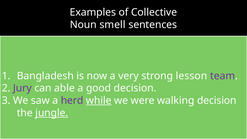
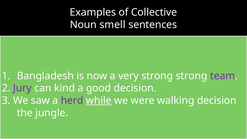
strong lesson: lesson -> strong (192, 76)
able: able -> kind (65, 88)
jungle underline: present -> none (52, 113)
